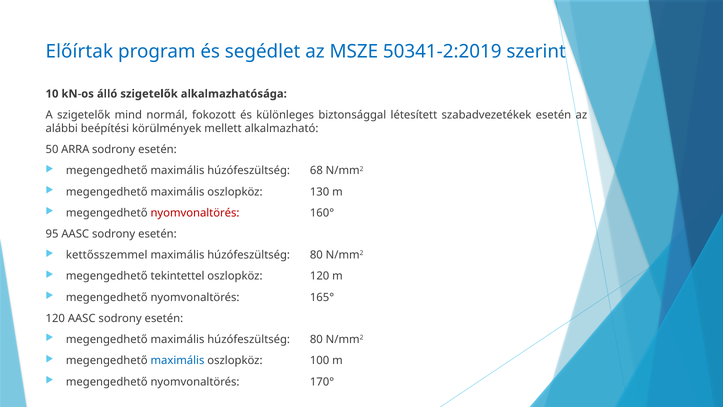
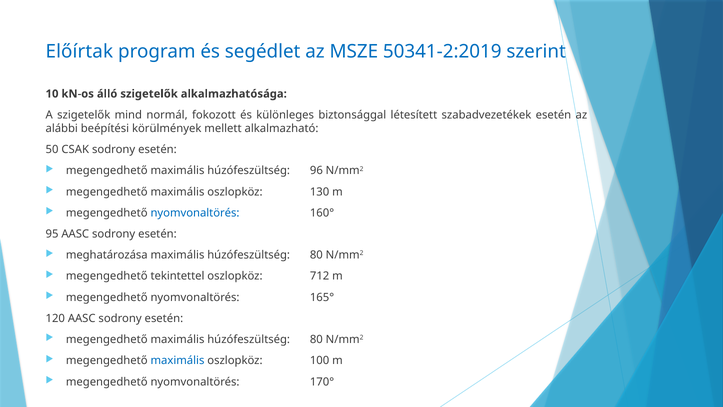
ARRA: ARRA -> CSAK (75, 149)
68: 68 -> 96 (316, 171)
nyomvonaltörés colour: red -> blue (195, 213)
kettősszemmel: kettősszemmel -> meghatározása (107, 255)
oszlopköz 120: 120 -> 712 (320, 276)
